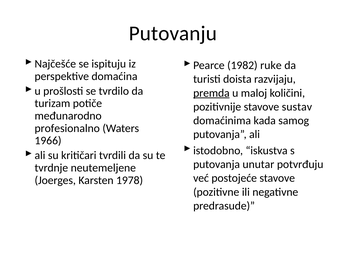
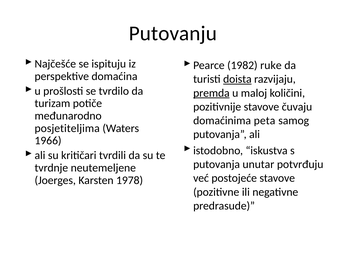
doista underline: none -> present (237, 79)
sustav: sustav -> čuvaju (297, 107)
kada: kada -> peta (265, 121)
profesionalno: profesionalno -> posjetiteljima (67, 128)
